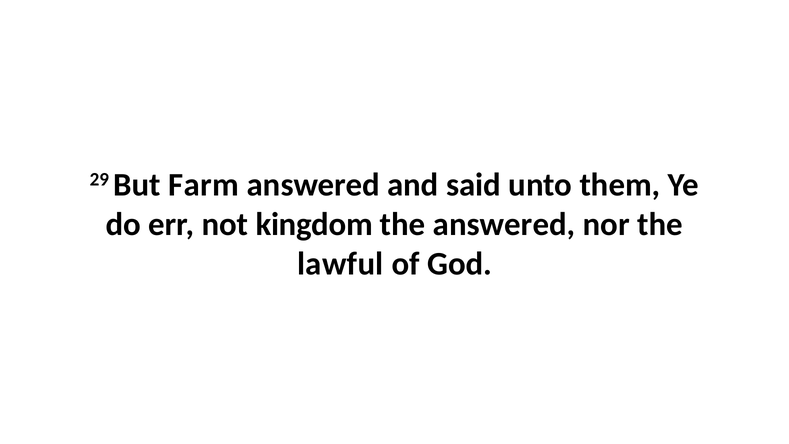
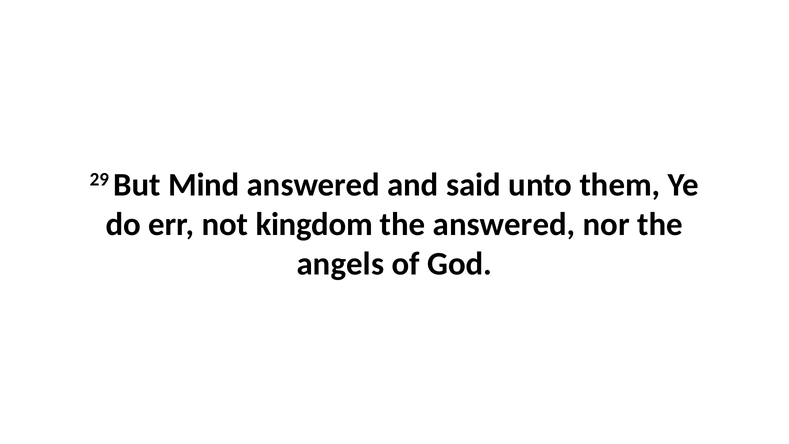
Farm: Farm -> Mind (204, 185)
lawful: lawful -> angels (340, 264)
